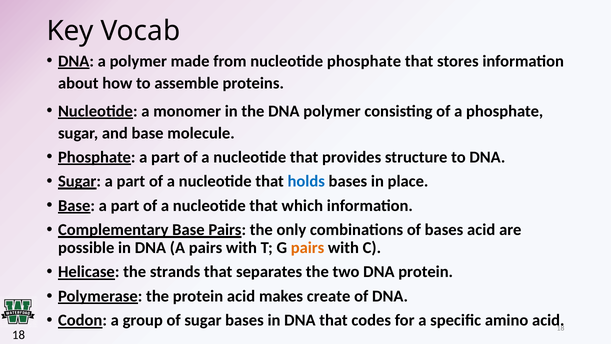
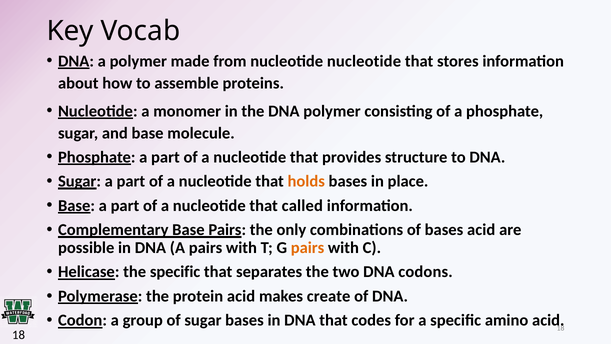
nucleotide phosphate: phosphate -> nucleotide (364, 61)
holds colour: blue -> orange (306, 181)
which: which -> called (302, 205)
the strands: strands -> specific (175, 272)
DNA protein: protein -> codons (426, 272)
